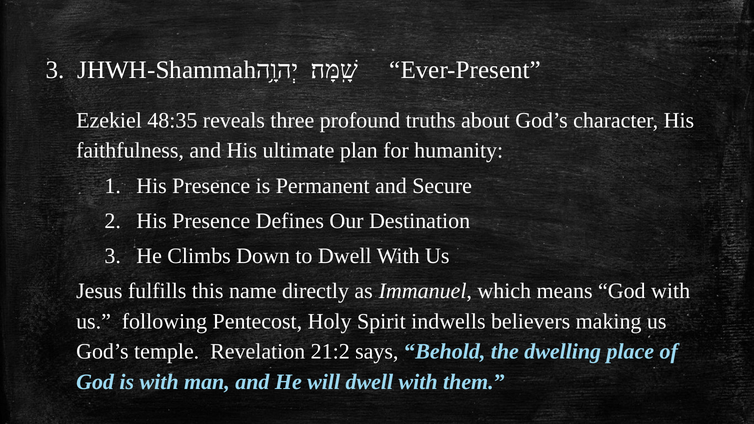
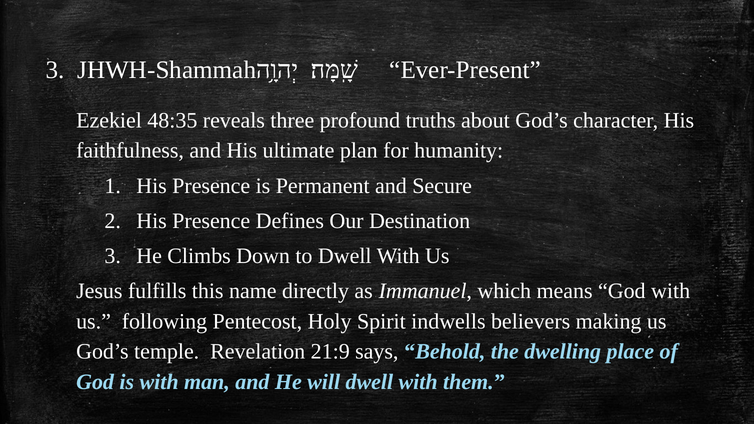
21:2: 21:2 -> 21:9 (330, 352)
